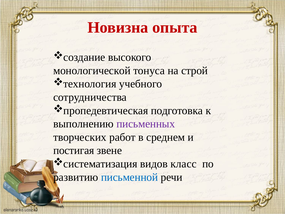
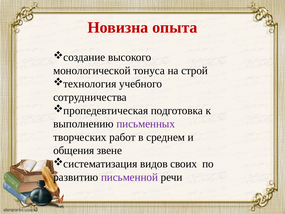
постигая: постигая -> общения (74, 150)
класс: класс -> своих (184, 164)
письменной colour: blue -> purple (130, 177)
